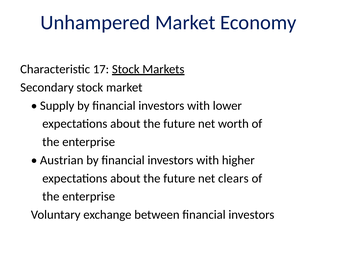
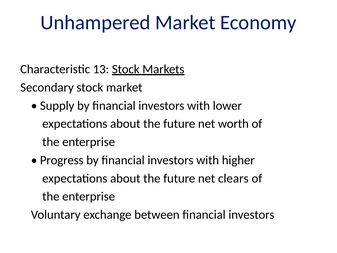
17: 17 -> 13 (101, 69)
Austrian: Austrian -> Progress (62, 160)
